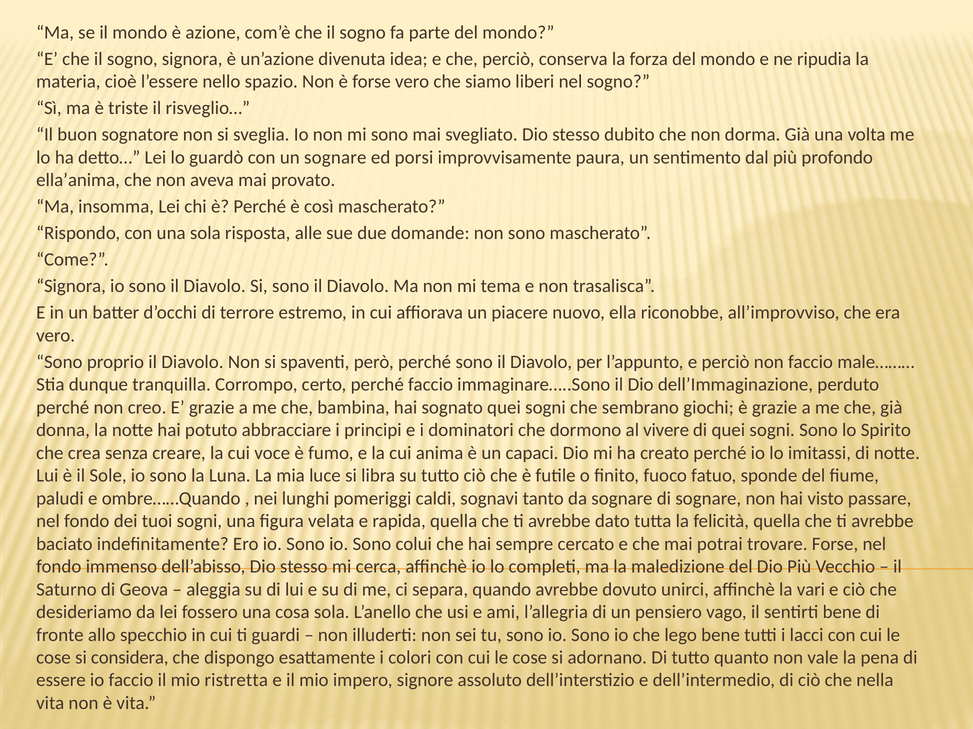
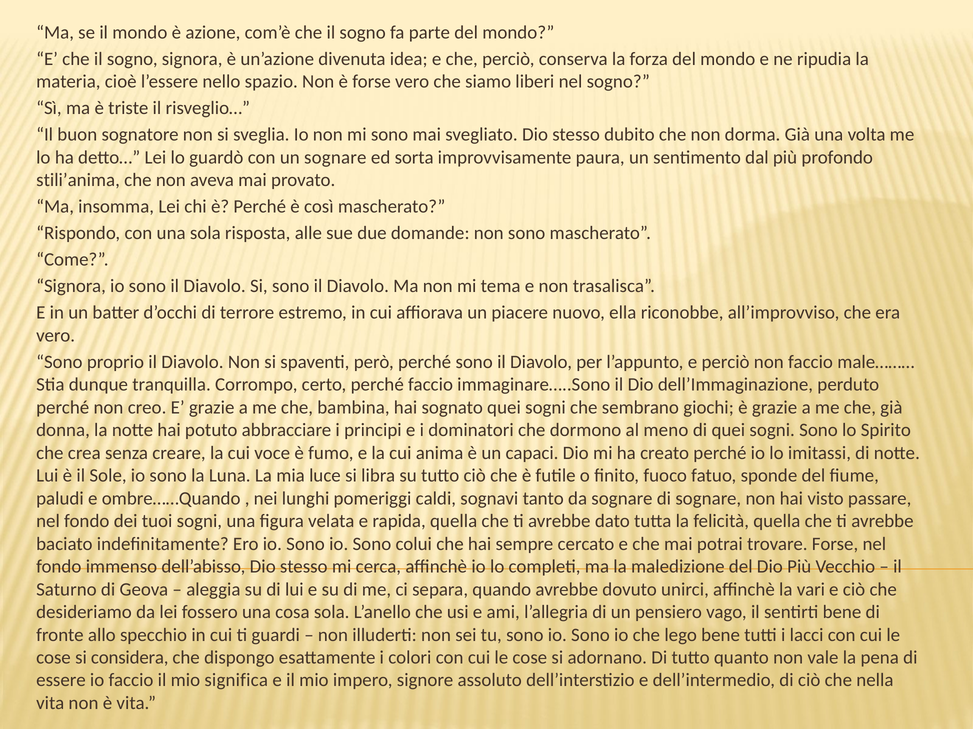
porsi: porsi -> sorta (414, 158)
ella’anima: ella’anima -> stili’anima (78, 180)
vivere: vivere -> meno (666, 431)
ristretta: ristretta -> significa (236, 681)
